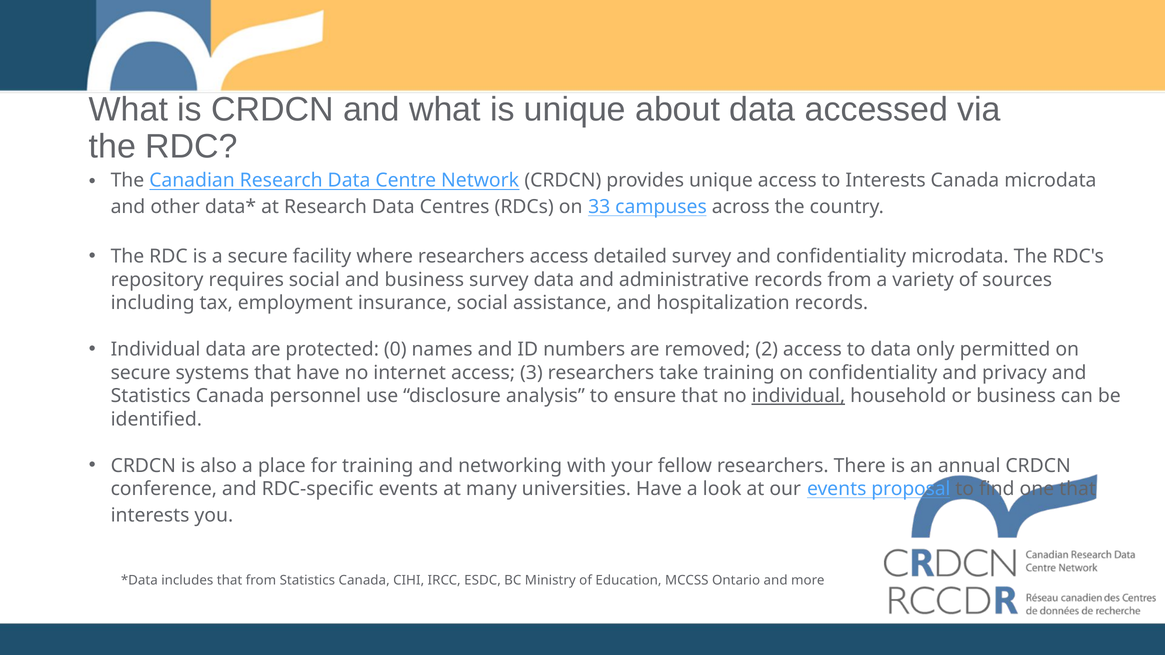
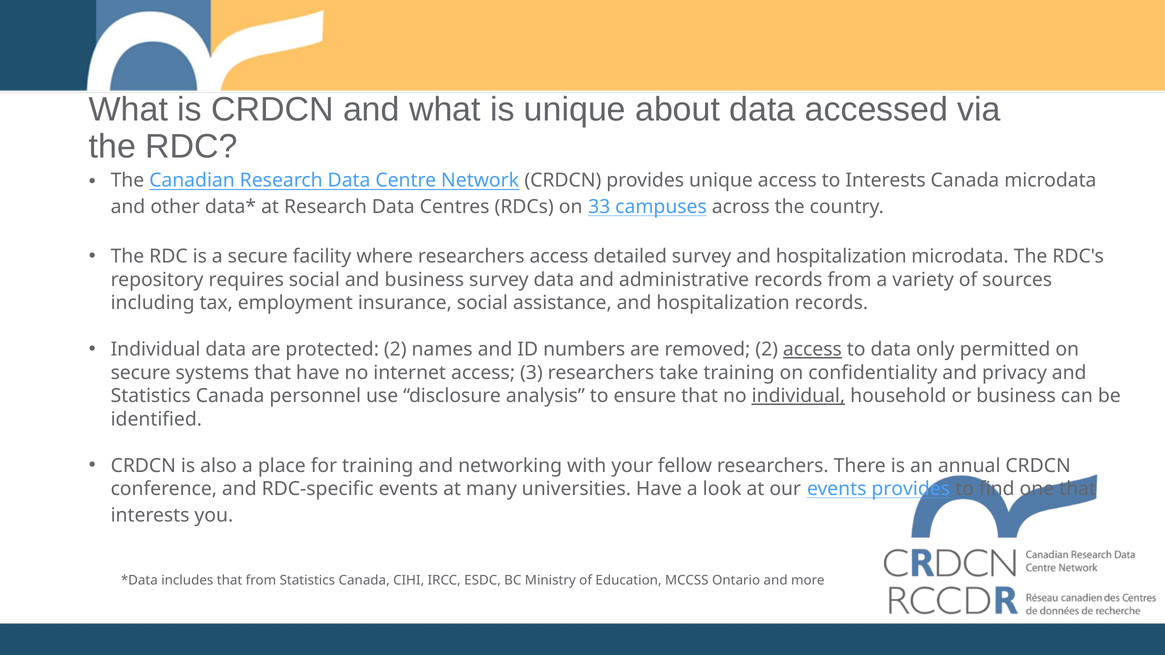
survey and confidentiality: confidentiality -> hospitalization (841, 257)
protected 0: 0 -> 2 (395, 350)
access underline: none -> present (812, 350)
events proposal: proposal -> provides (911, 489)
